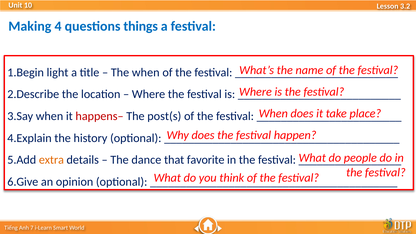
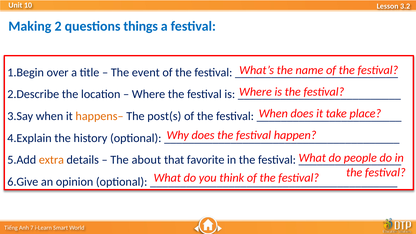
4: 4 -> 2 (58, 26)
light: light -> over (58, 72)
The when: when -> event (146, 72)
happens– colour: red -> orange (100, 116)
dance: dance -> about (146, 160)
